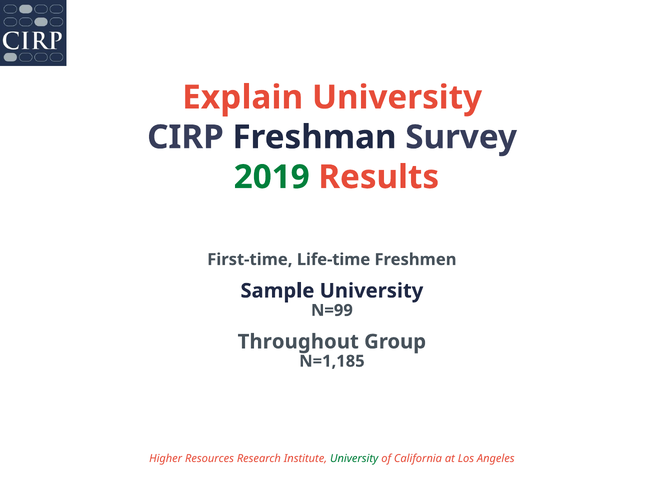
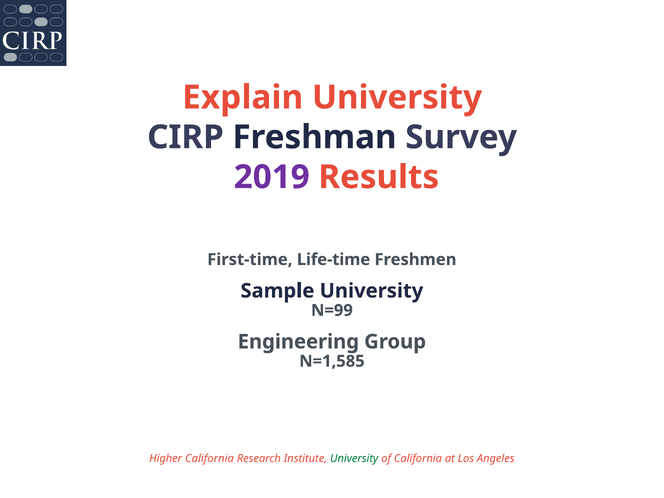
2019 colour: green -> purple (272, 177)
Throughout: Throughout -> Engineering (298, 342)
N=1,185: N=1,185 -> N=1,585 (332, 361)
Higher Resources: Resources -> California (209, 459)
